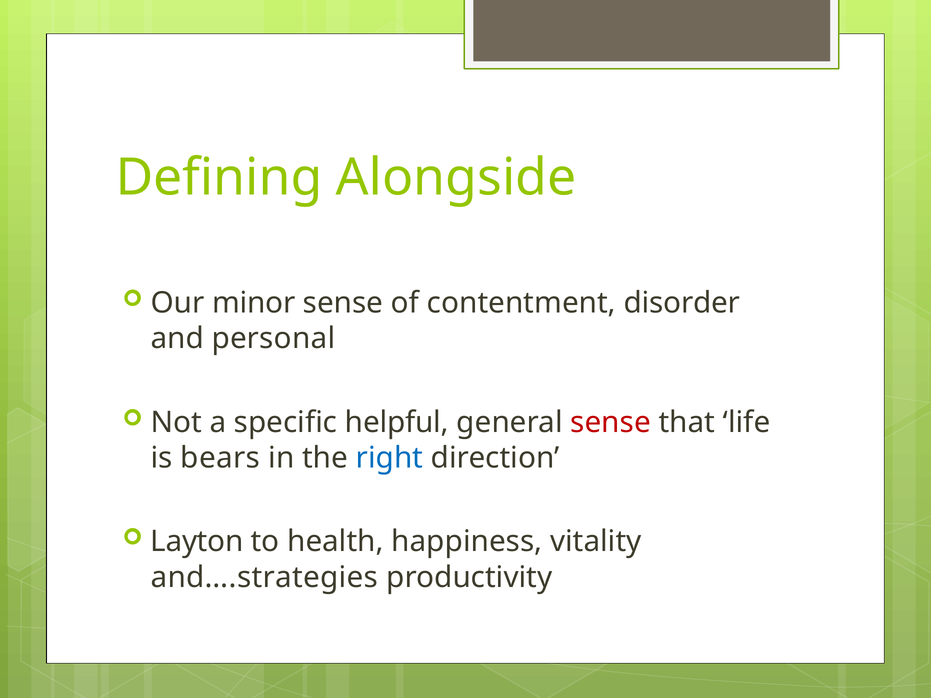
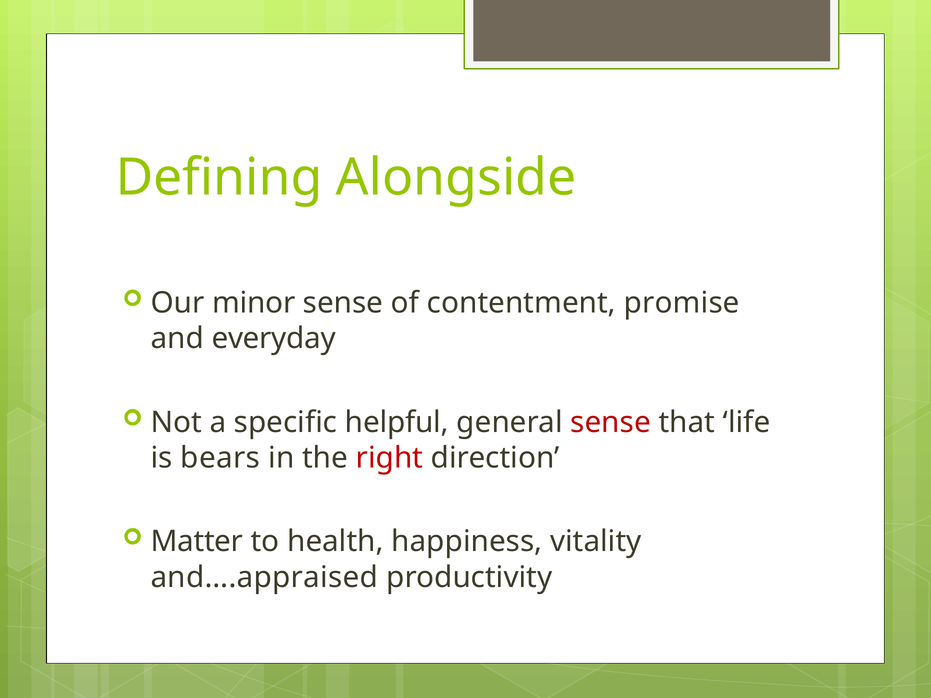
disorder: disorder -> promise (682, 303)
personal: personal -> everyday (274, 339)
right colour: blue -> red (389, 458)
Layton: Layton -> Matter (197, 542)
and….strategies: and….strategies -> and….appraised (264, 577)
